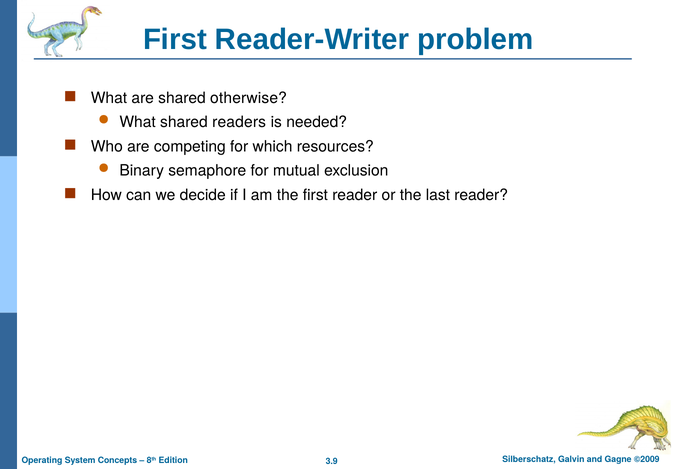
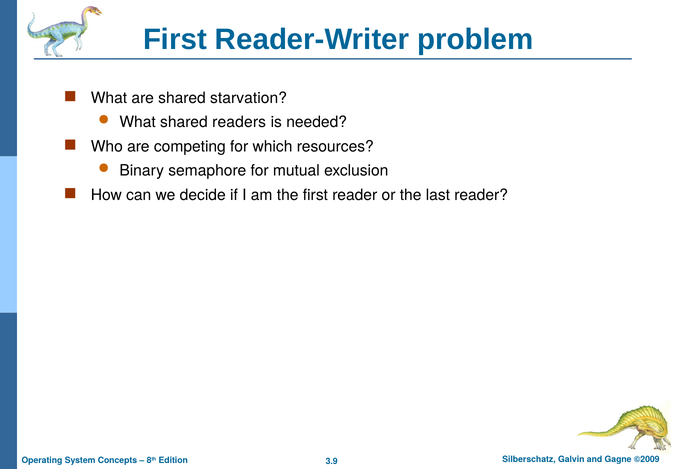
otherwise: otherwise -> starvation (249, 98)
